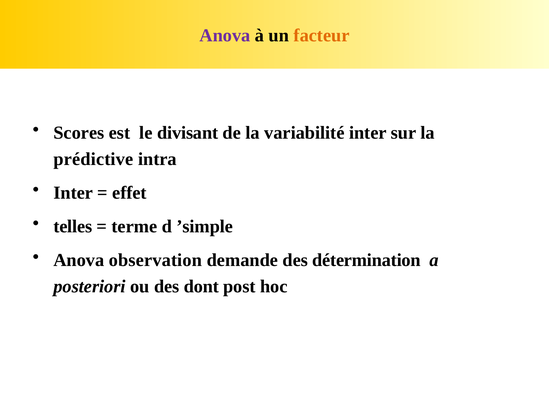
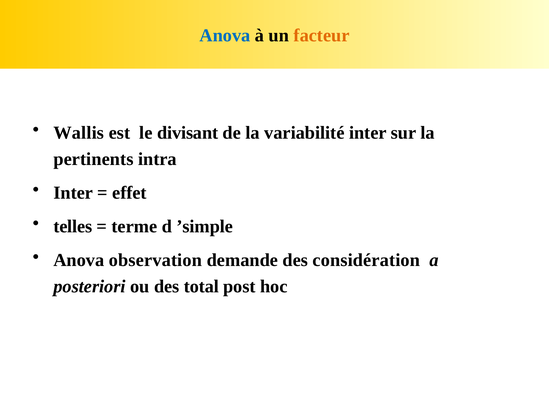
Anova colour: purple -> blue (225, 36)
Scores: Scores -> Wallis (79, 133)
prédictive: prédictive -> pertinents (93, 159)
détermination: détermination -> considération (366, 260)
dont: dont -> total (201, 286)
